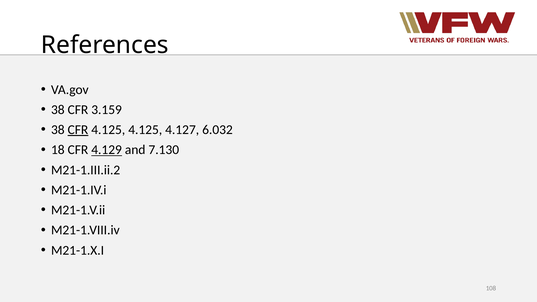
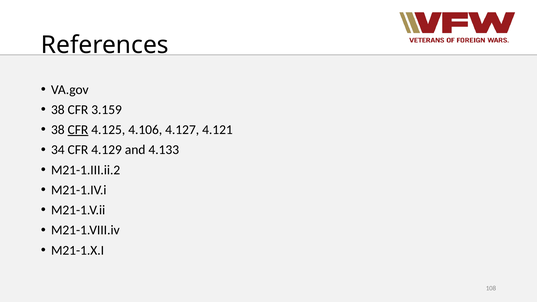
4.125 4.125: 4.125 -> 4.106 (145, 130)
6.032: 6.032 -> 4.121 (217, 130)
18: 18 -> 34 (58, 150)
4.129 underline: present -> none (107, 150)
7.130: 7.130 -> 4.133 (164, 150)
